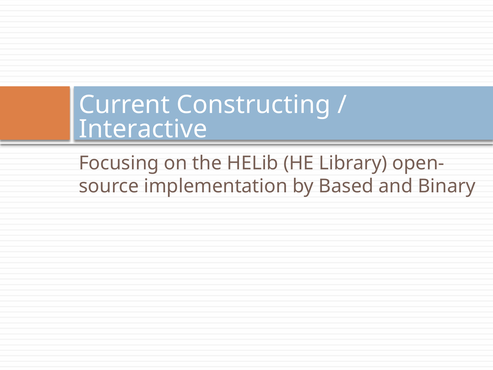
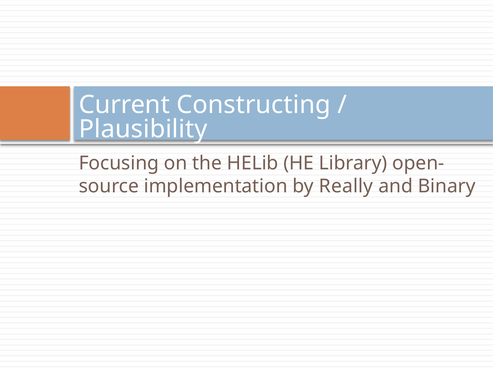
Interactive: Interactive -> Plausibility (143, 129)
Based: Based -> Really (346, 186)
